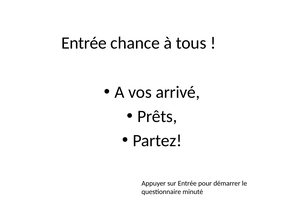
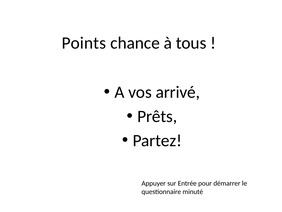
Entrée: Entrée -> Points (84, 43)
